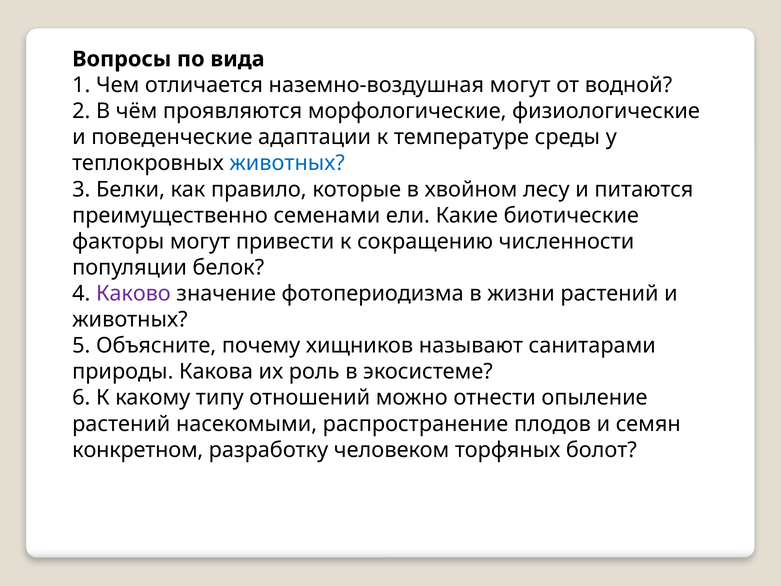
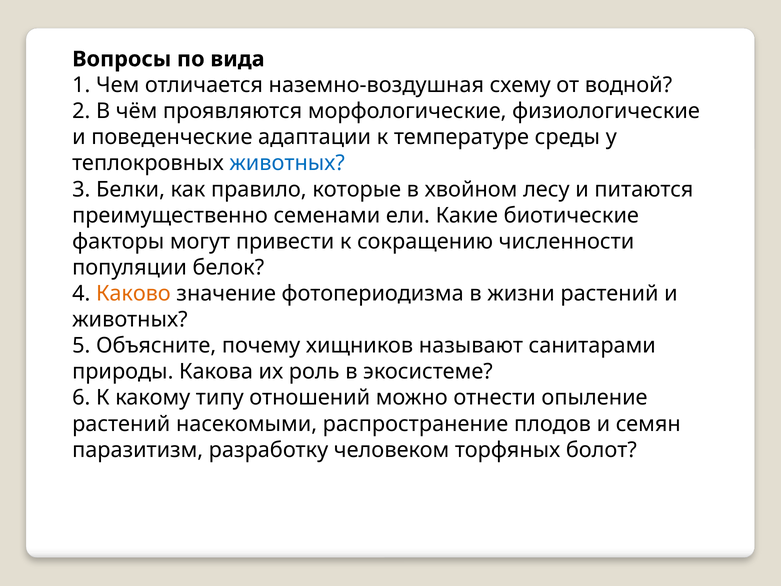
наземно-воздушная могут: могут -> схему (520, 85)
Каково colour: purple -> orange (133, 293)
конкретном: конкретном -> паразитизм (138, 450)
